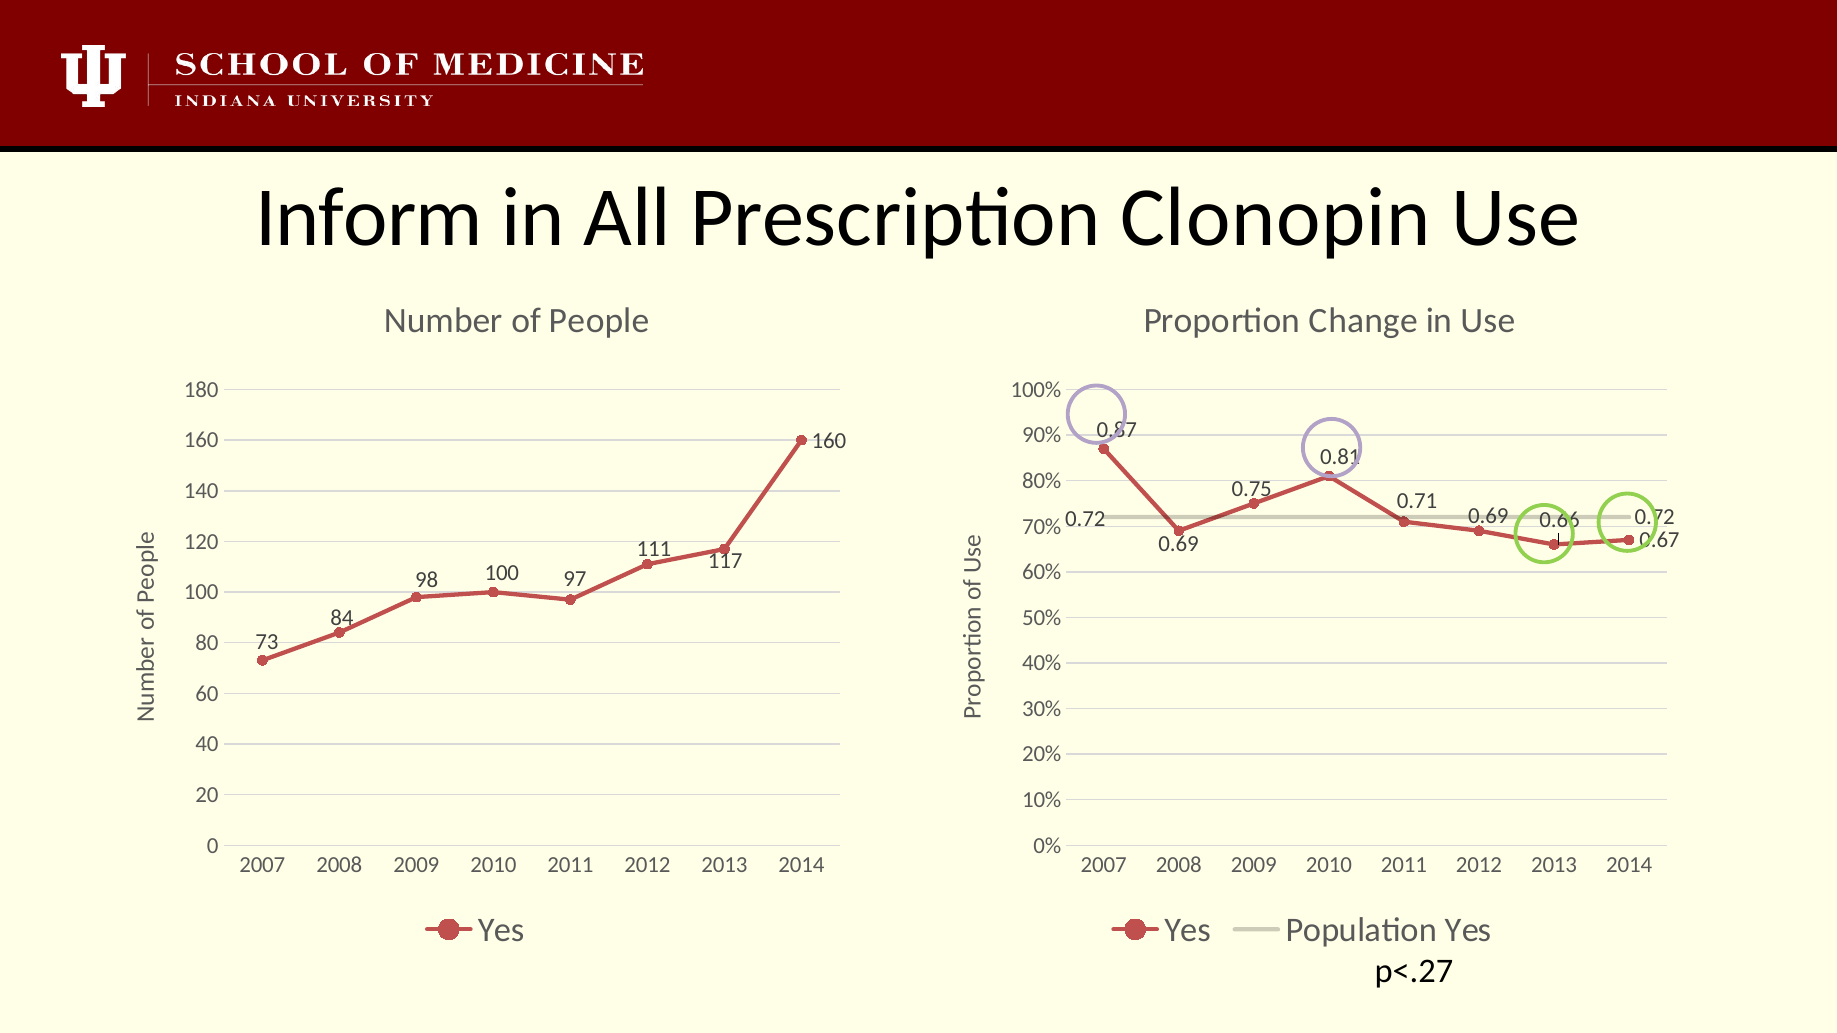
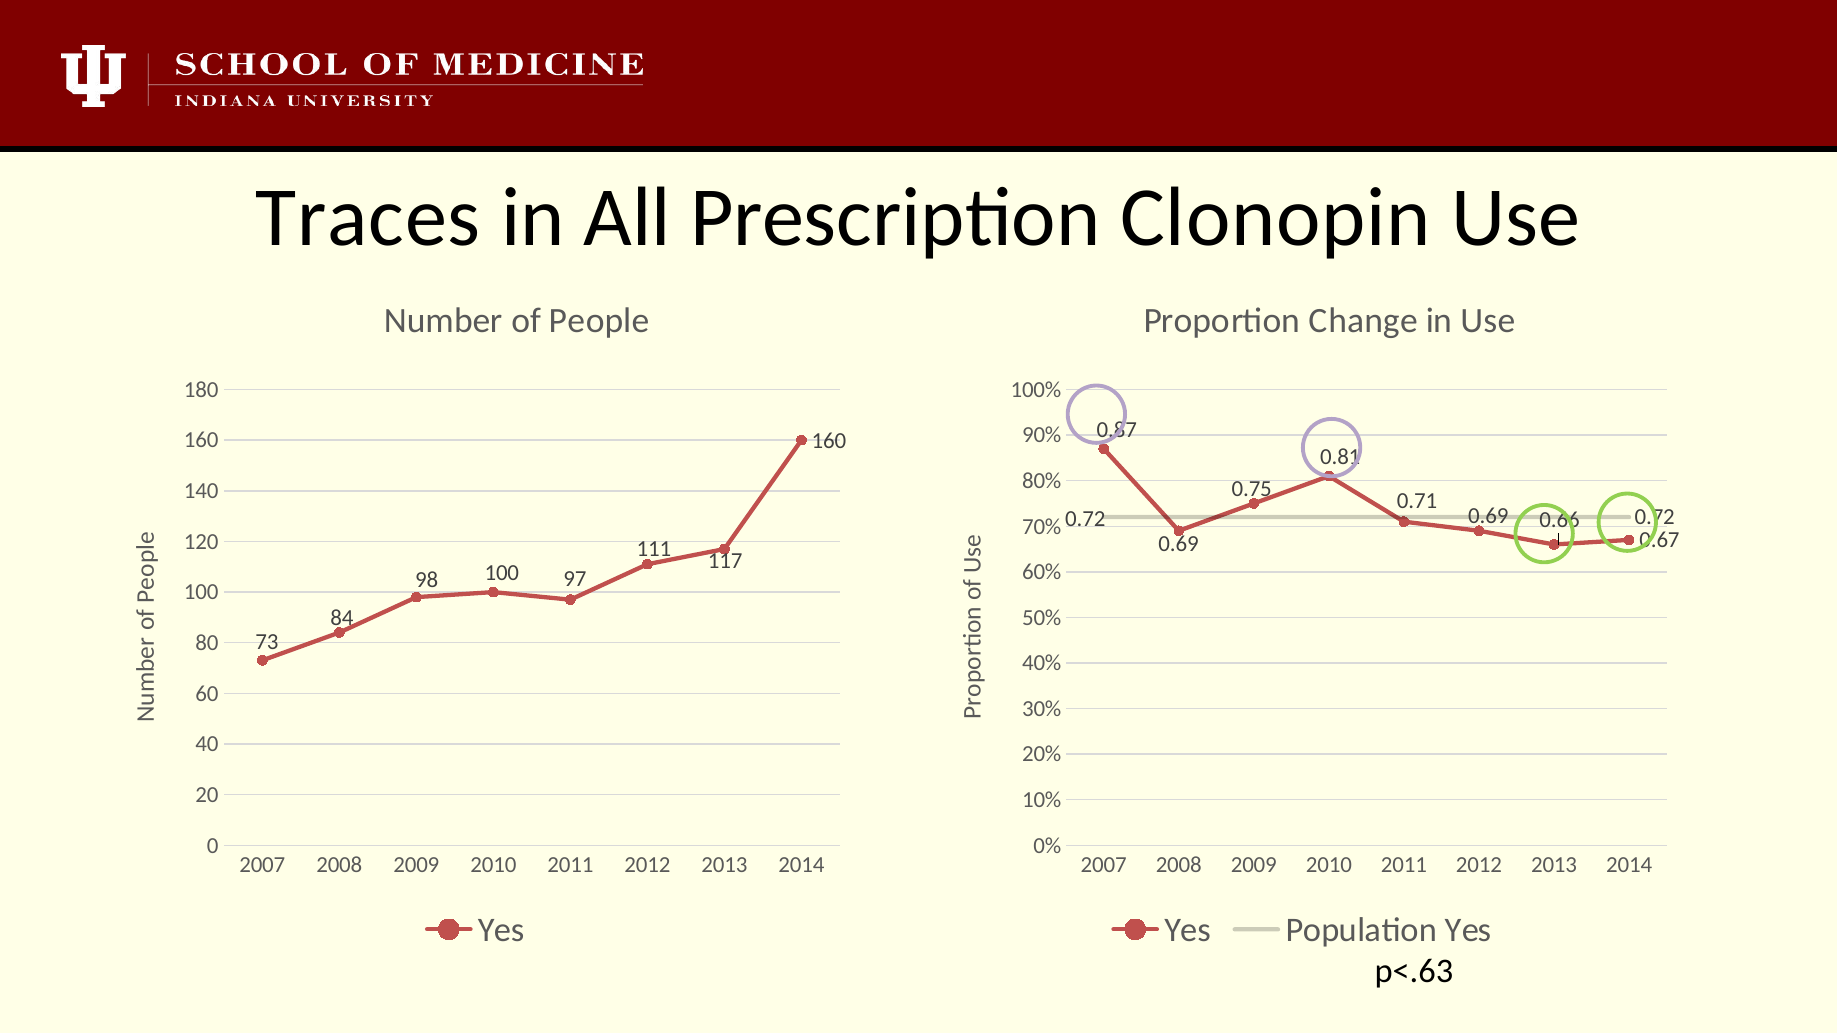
Inform: Inform -> Traces (368, 218)
p<.27: p<.27 -> p<.63 (1414, 971)
